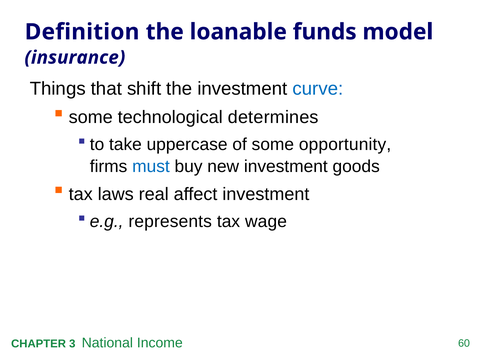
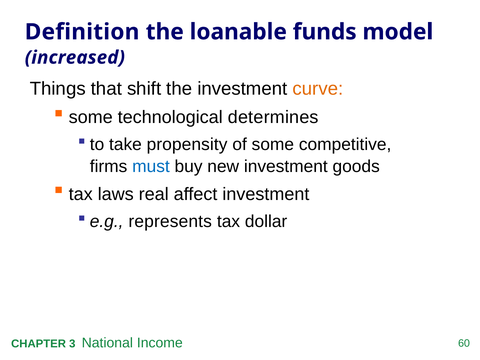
insurance: insurance -> increased (75, 58)
curve colour: blue -> orange (318, 89)
uppercase: uppercase -> propensity (187, 145)
opportunity: opportunity -> competitive (345, 145)
wage: wage -> dollar (266, 221)
